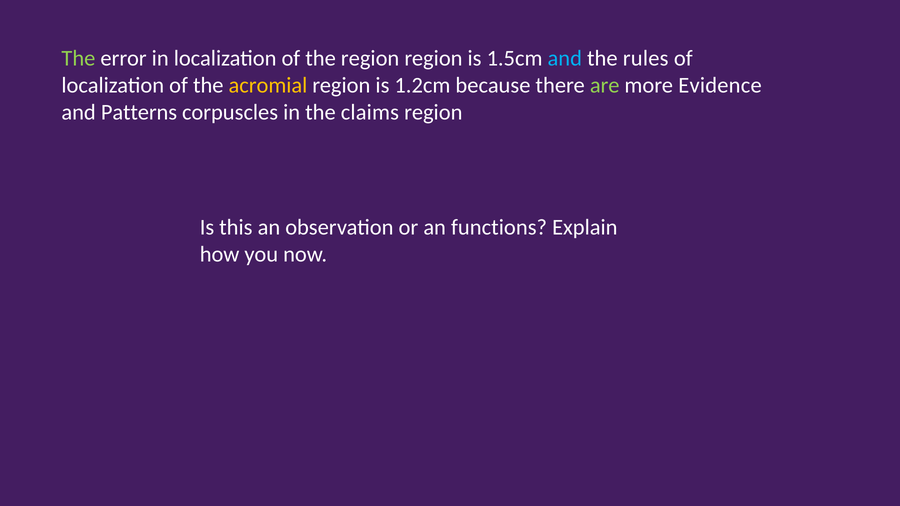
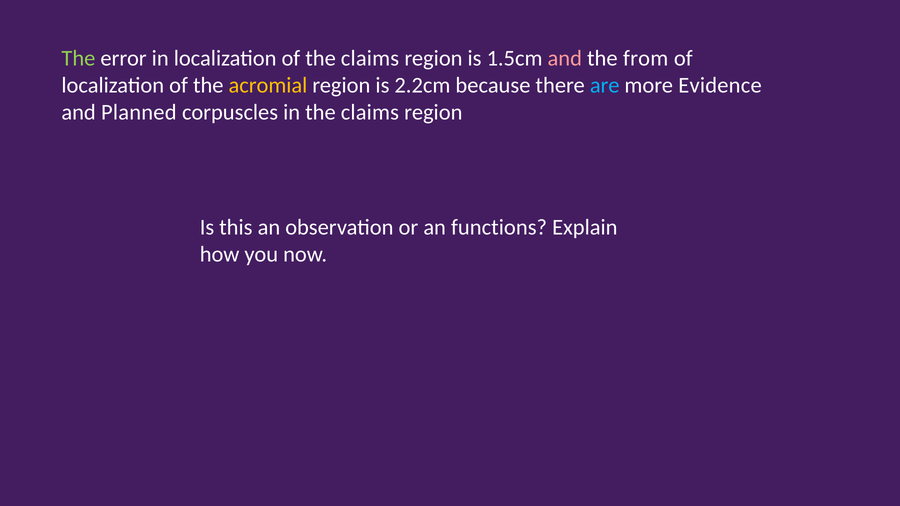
of the region: region -> claims (370, 58)
and colour: light blue -> pink (565, 58)
rules: rules -> from (646, 58)
1.2cm: 1.2cm -> 2.2cm (422, 85)
are colour: light green -> light blue (605, 85)
Patterns: Patterns -> Planned (139, 112)
